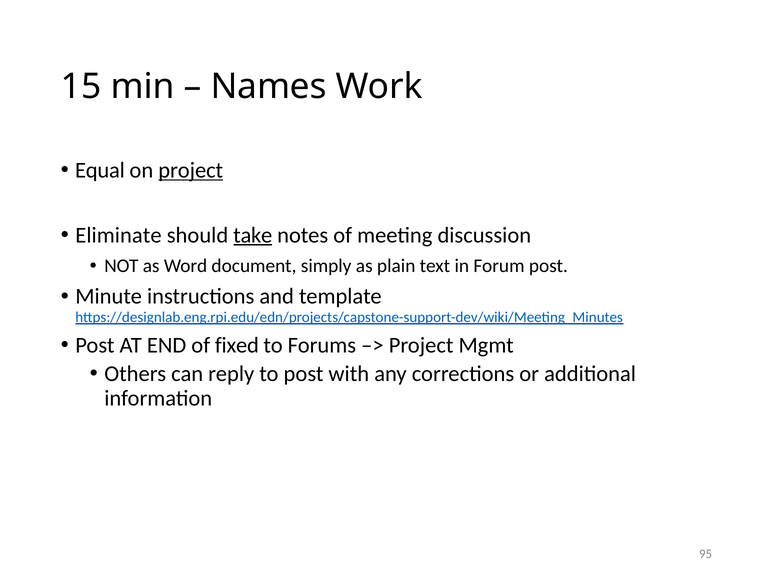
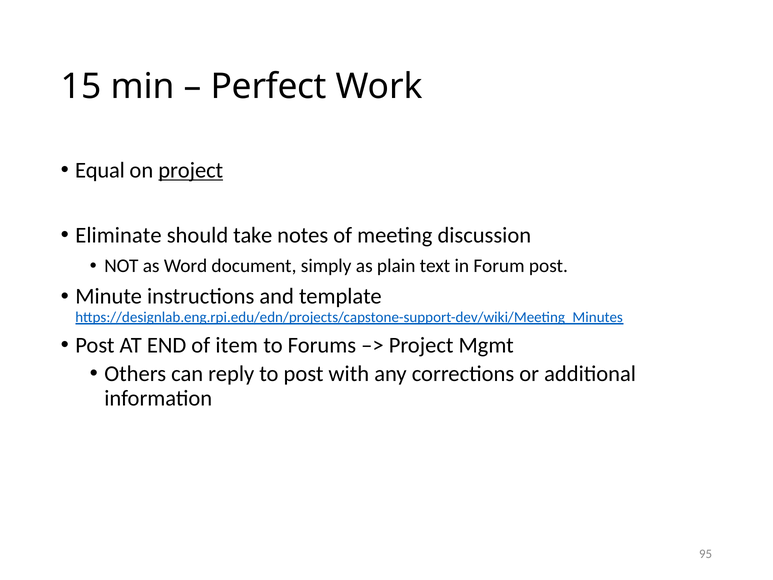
Names: Names -> Perfect (269, 87)
take underline: present -> none (253, 235)
fixed: fixed -> item (237, 345)
